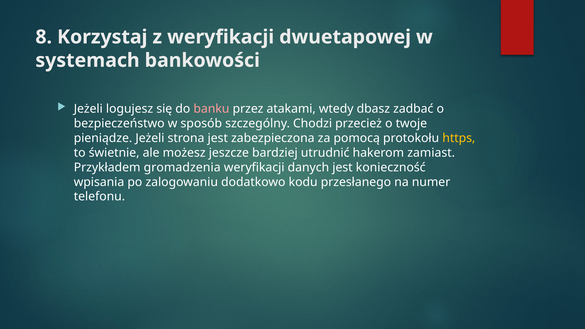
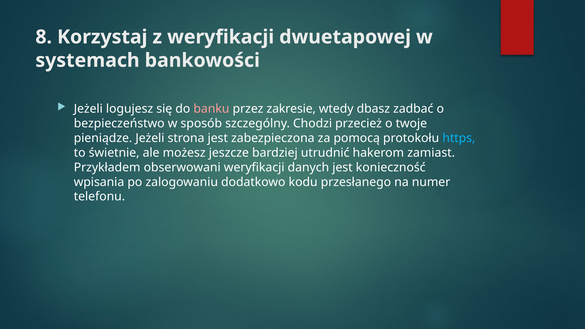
atakami: atakami -> zakresie (291, 109)
https colour: yellow -> light blue (459, 138)
gromadzenia: gromadzenia -> obserwowani (182, 167)
